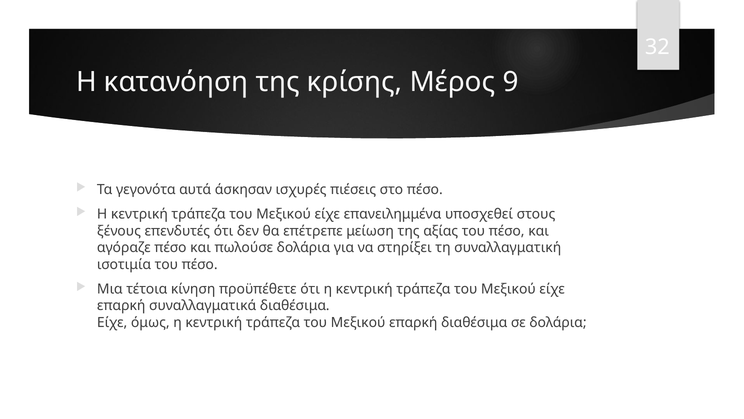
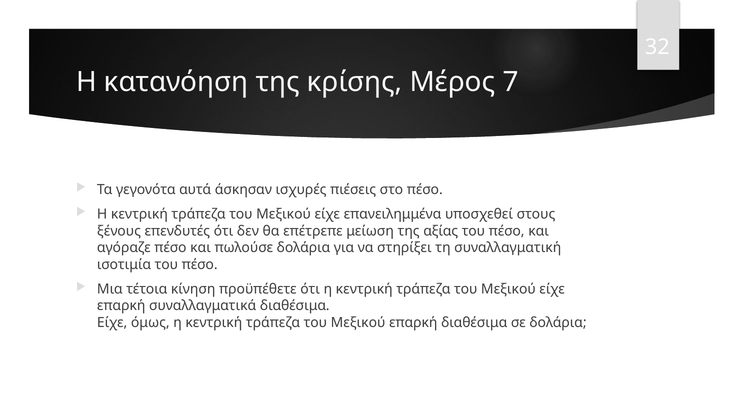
9: 9 -> 7 (511, 82)
